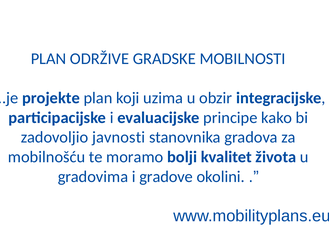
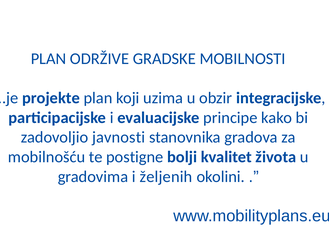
moramo: moramo -> postigne (135, 157)
gradove: gradove -> željenih (166, 177)
